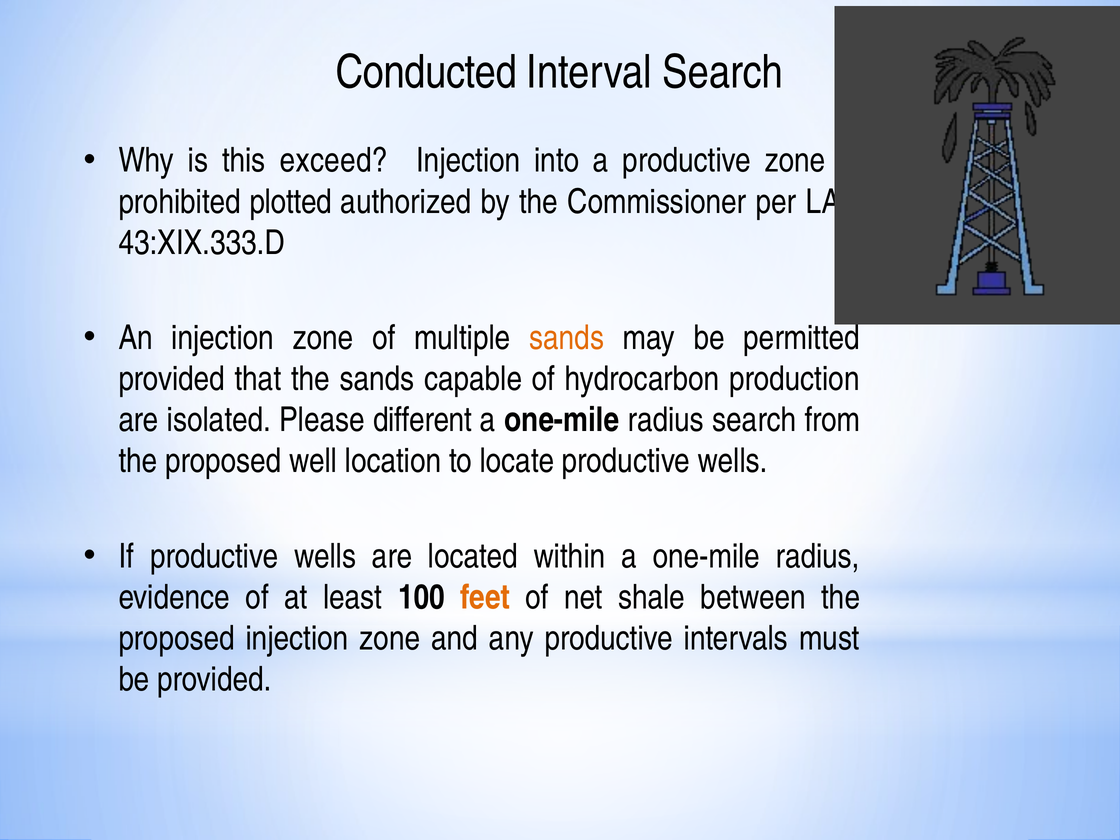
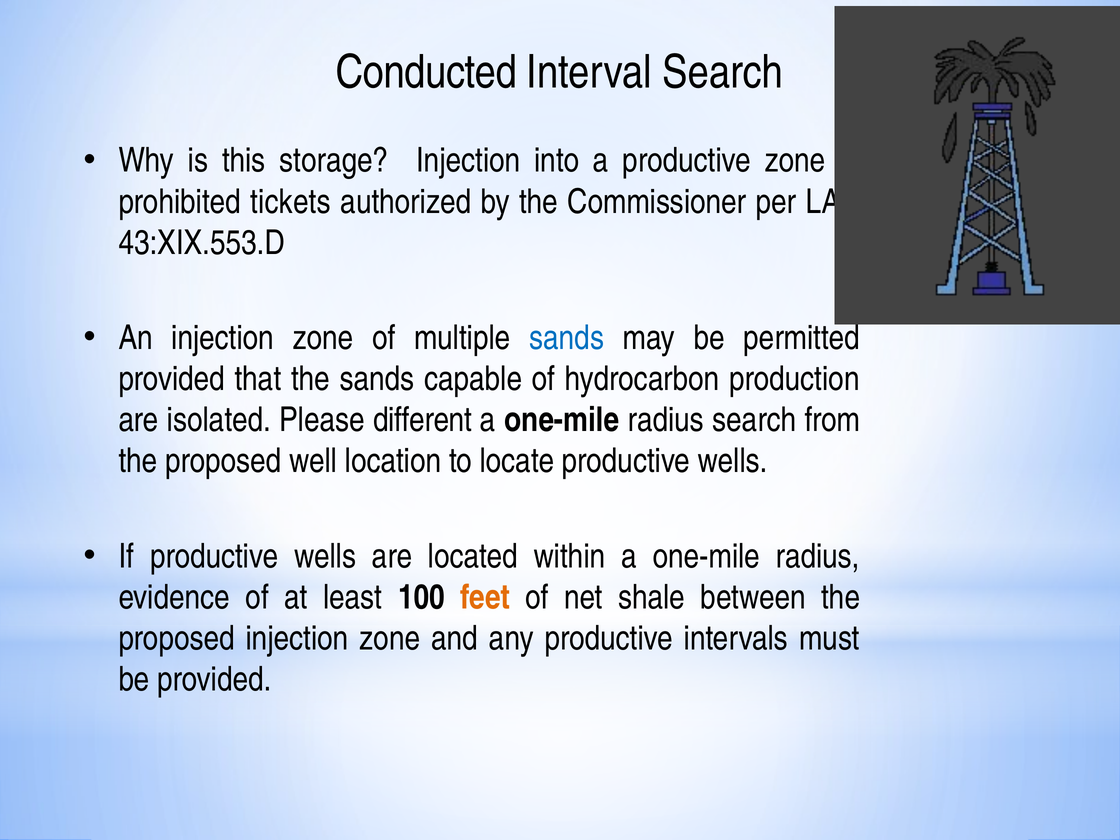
exceed: exceed -> storage (334, 161)
plotted: plotted -> tickets (291, 202)
43:XIX.333.D: 43:XIX.333.D -> 43:XIX.553.D (202, 243)
sands colour: orange -> blue (567, 338)
